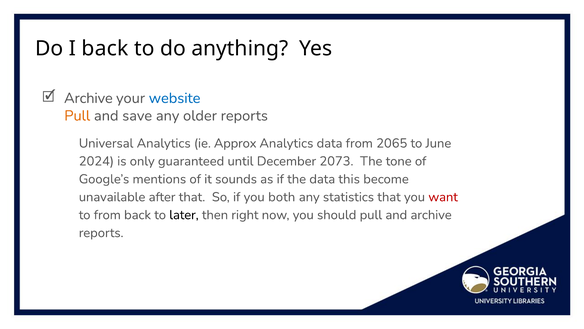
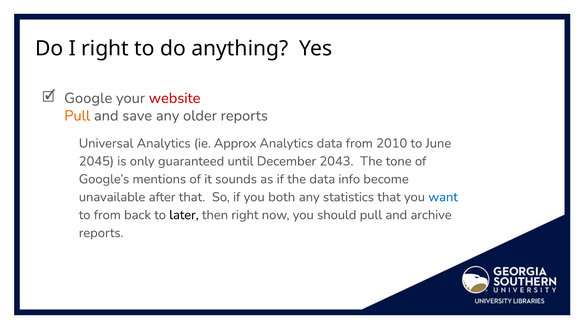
I back: back -> right (105, 48)
Archive: Archive -> Google (88, 98)
website colour: blue -> red (175, 98)
2065: 2065 -> 2010 (392, 143)
2024: 2024 -> 2045 (96, 161)
2073: 2073 -> 2043 (336, 161)
this: this -> info (349, 179)
want colour: red -> blue (443, 197)
